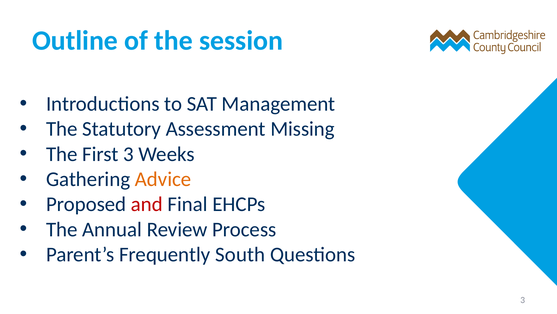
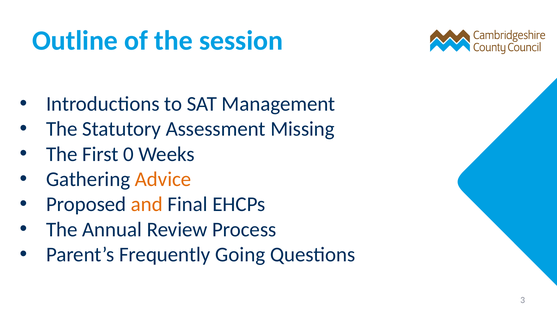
First 3: 3 -> 0 (128, 154)
and colour: red -> orange (147, 204)
South: South -> Going (240, 254)
